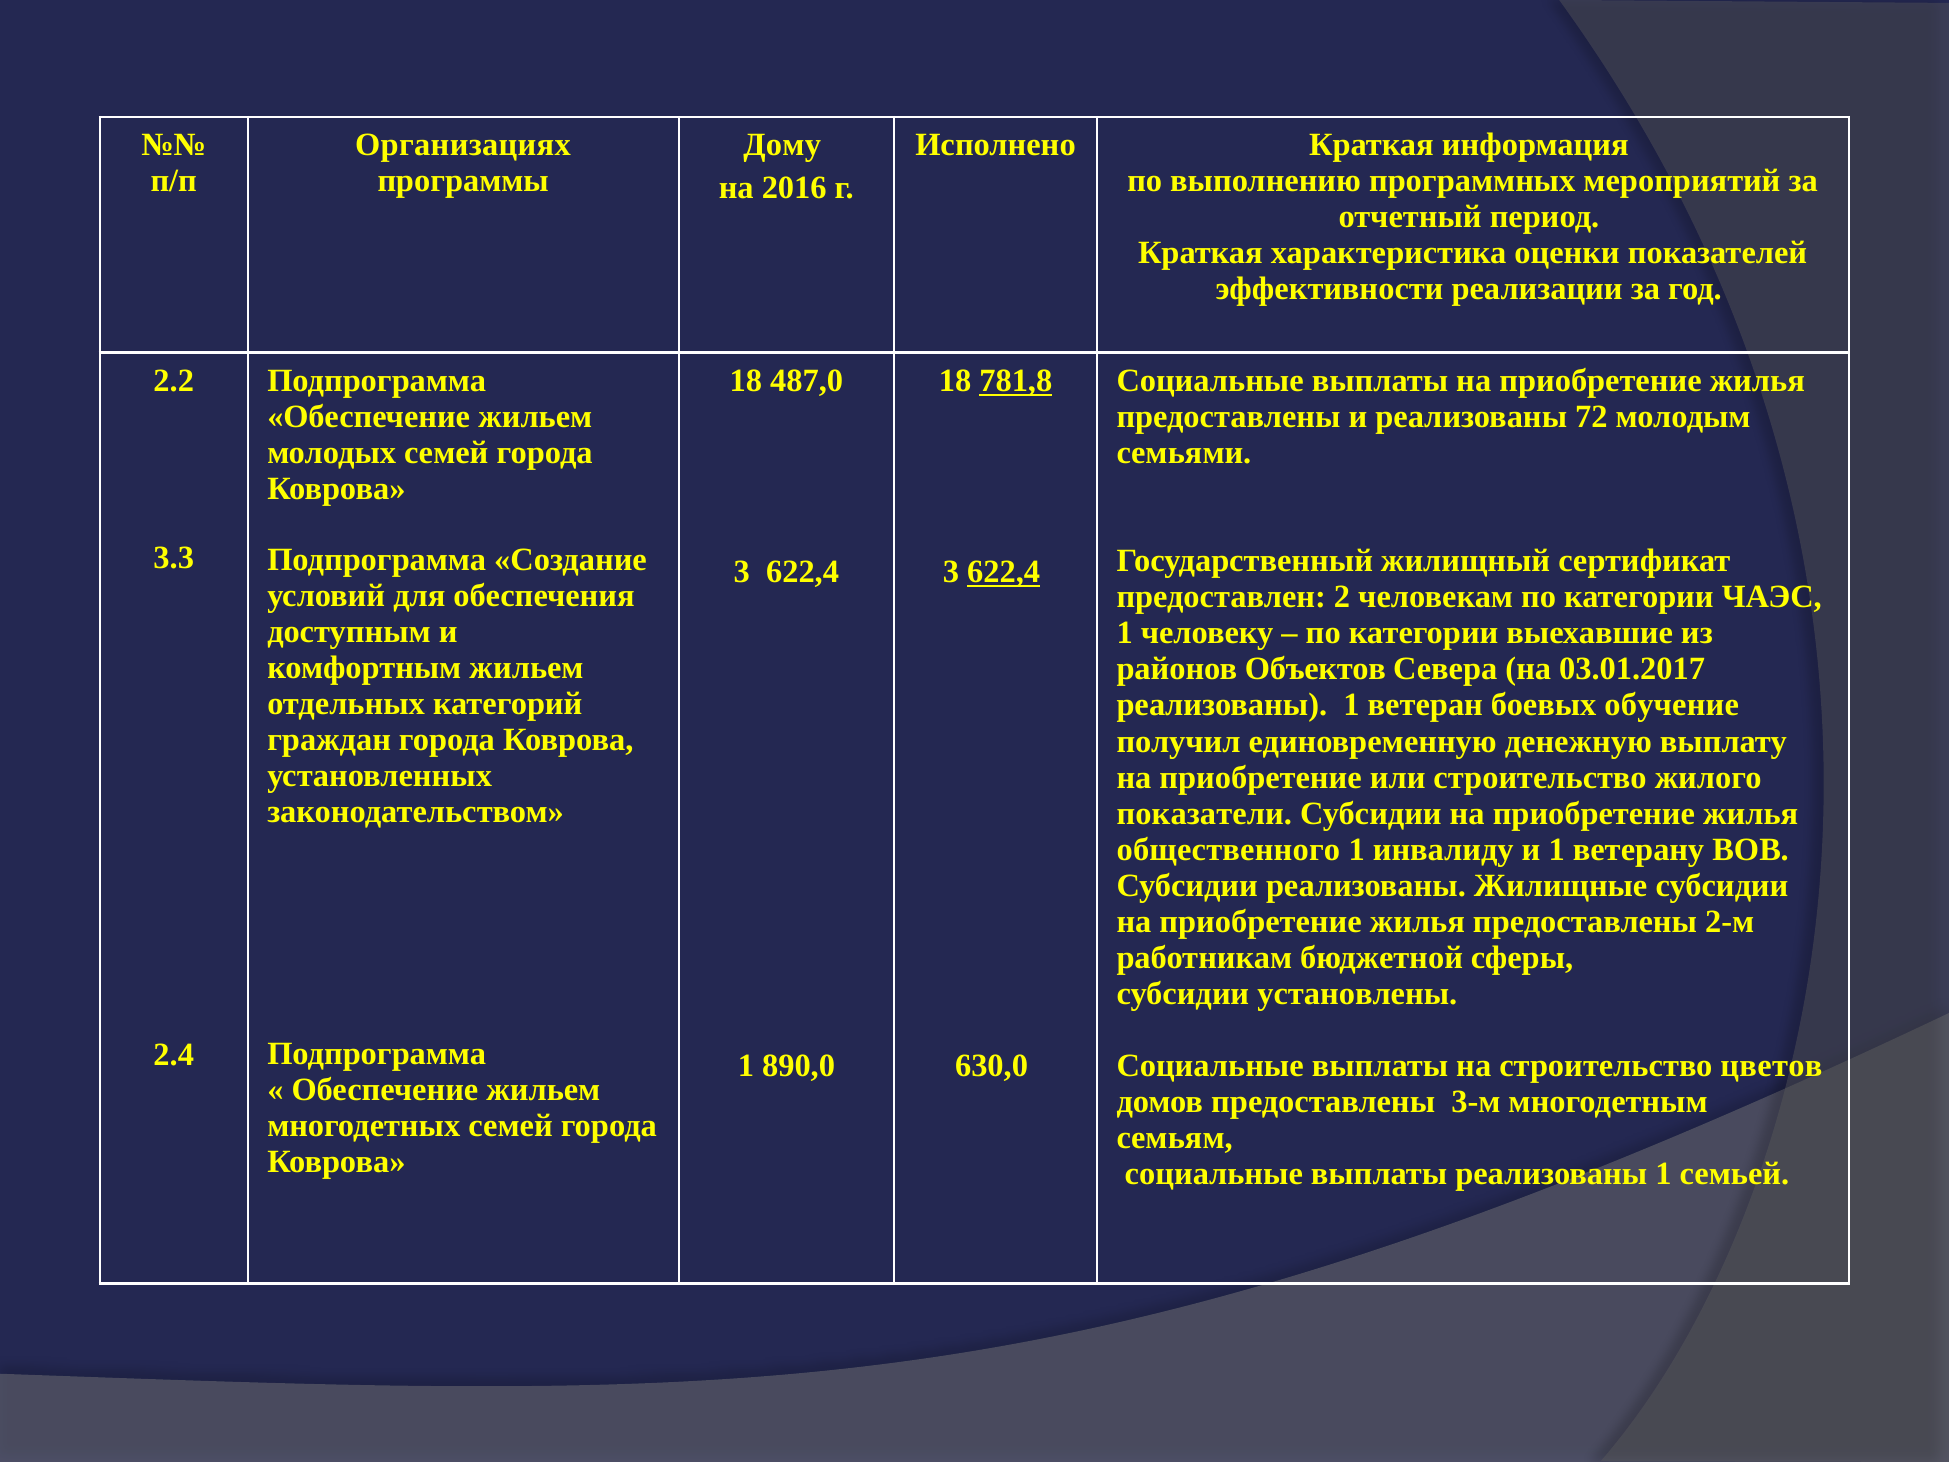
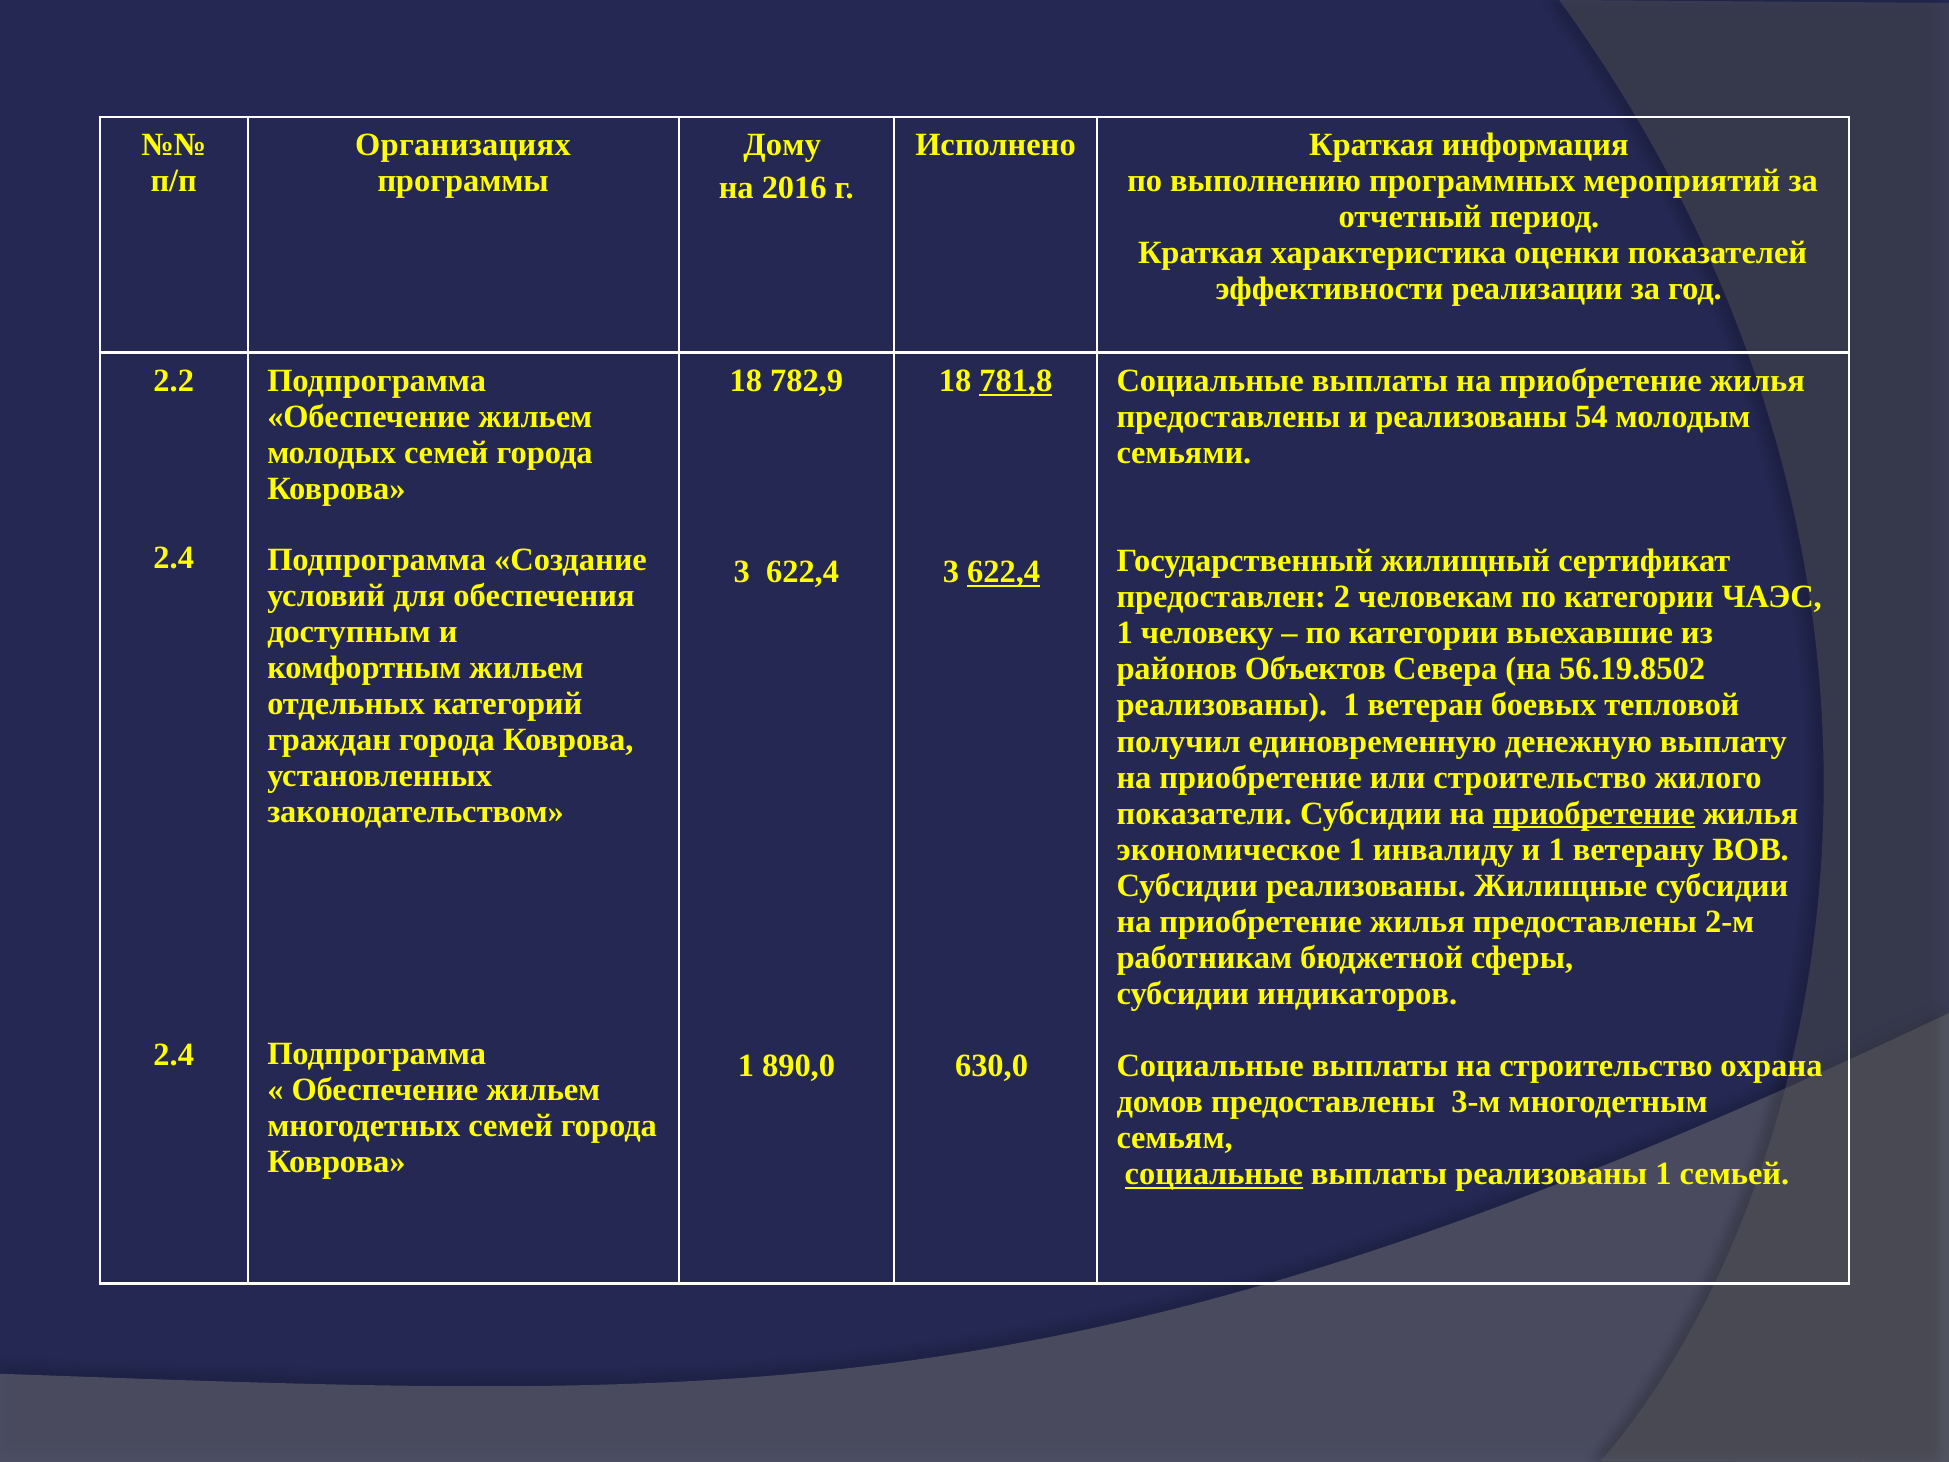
487,0: 487,0 -> 782,9 (807, 381)
72: 72 -> 54 (1591, 417)
3.3: 3.3 -> 2.4 (174, 558)
03.01.2017: 03.01.2017 -> 56.19.8502 (1632, 669)
обучение: обучение -> тепловой (1672, 705)
приобретение underline: none -> present (1594, 813)
общественного: общественного -> экономическое (1228, 849)
установлены: установлены -> индикаторов (1357, 994)
цветов: цветов -> охрана (1772, 1066)
социальные underline: none -> present (1214, 1174)
